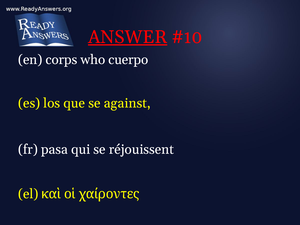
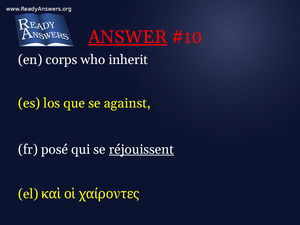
cuerpo: cuerpo -> inherit (128, 60)
pasa: pasa -> posé (55, 149)
réjouissent underline: none -> present (141, 149)
